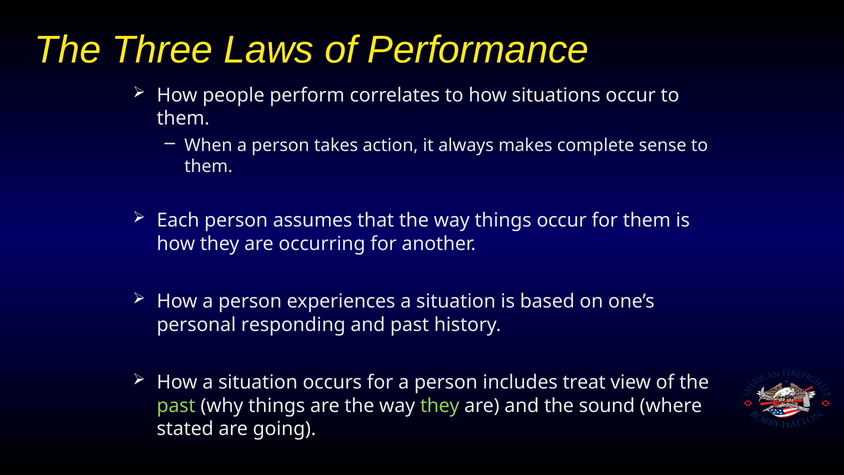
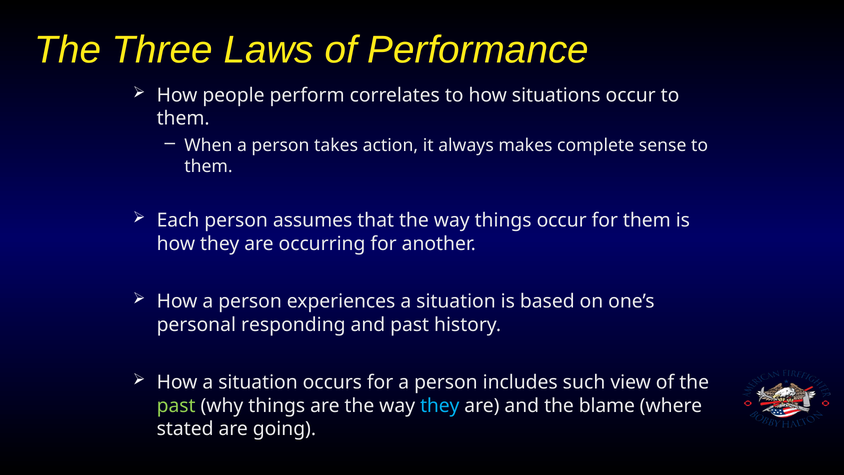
treat: treat -> such (584, 382)
they colour: light green -> light blue (440, 405)
sound: sound -> blame (607, 405)
